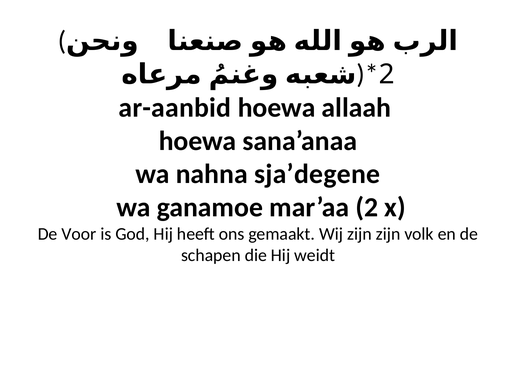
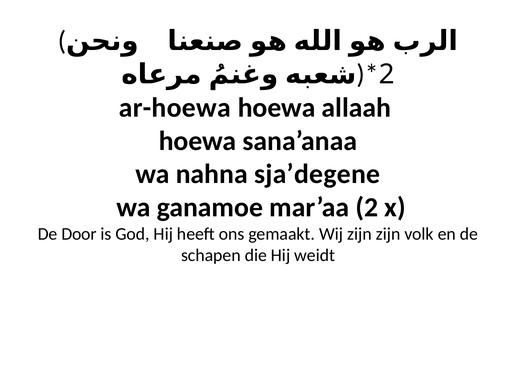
ar-aanbid: ar-aanbid -> ar-hoewa (175, 108)
Voor: Voor -> Door (79, 234)
